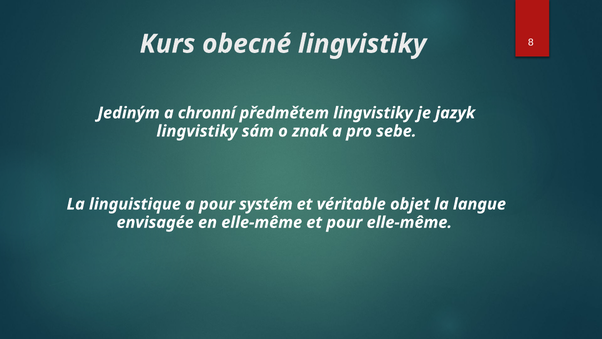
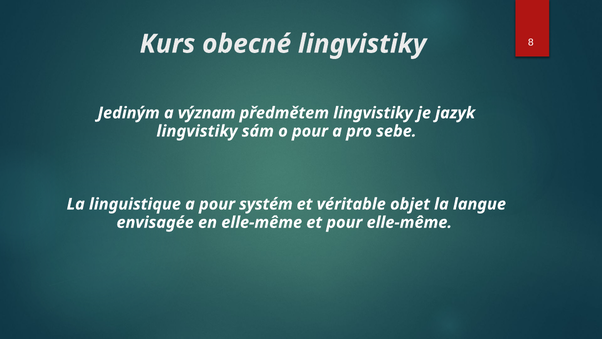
chronní: chronní -> význam (207, 113)
o znak: znak -> pour (310, 131)
